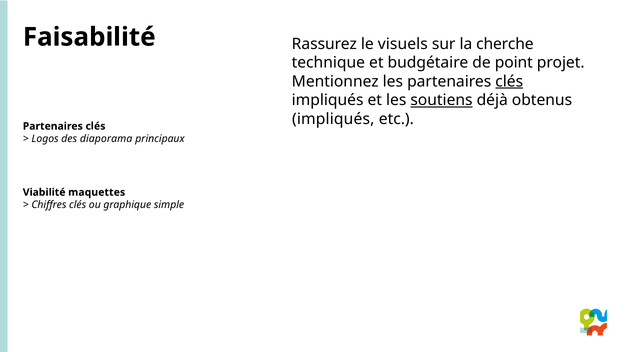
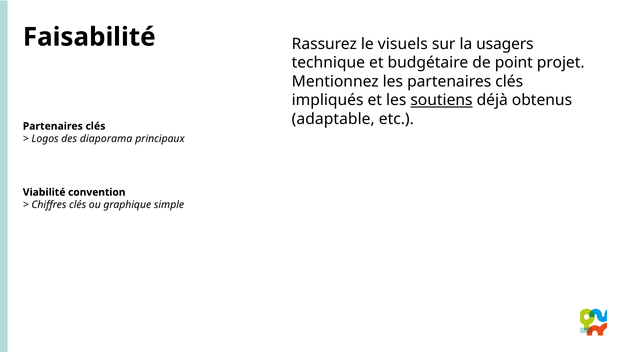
cherche: cherche -> usagers (505, 44)
clés underline: present -> none (509, 81)
impliqués: impliqués -> adaptable (333, 119)
maquettes: maquettes -> convention (97, 192)
